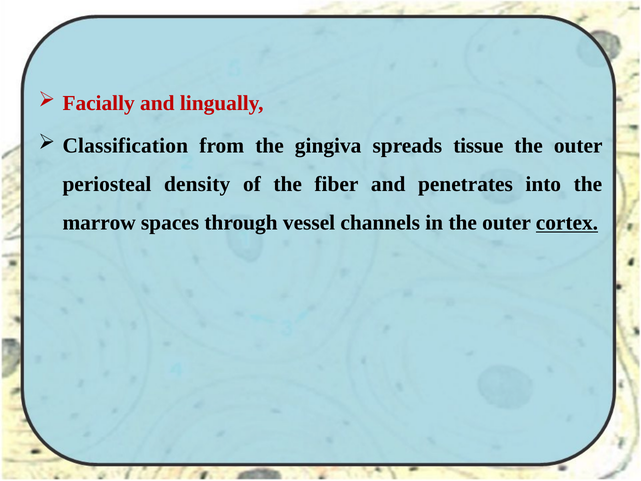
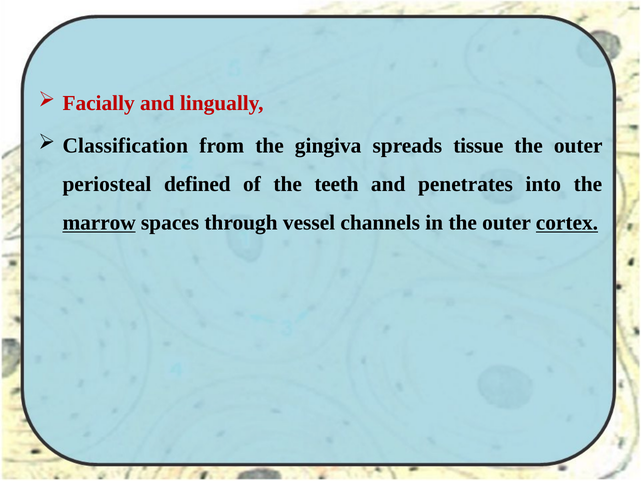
density: density -> defined (197, 184)
fiber: fiber -> teeth (337, 184)
marrow underline: none -> present (99, 223)
